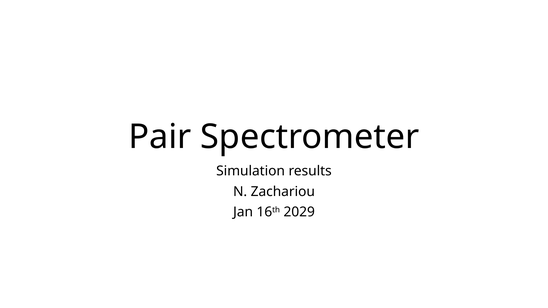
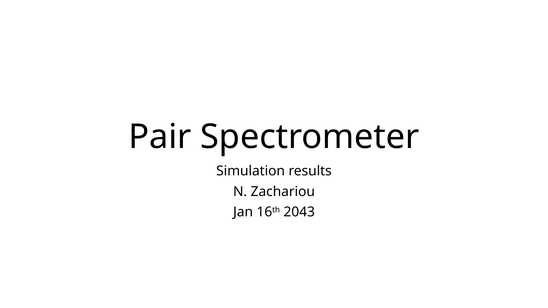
2029: 2029 -> 2043 (299, 212)
